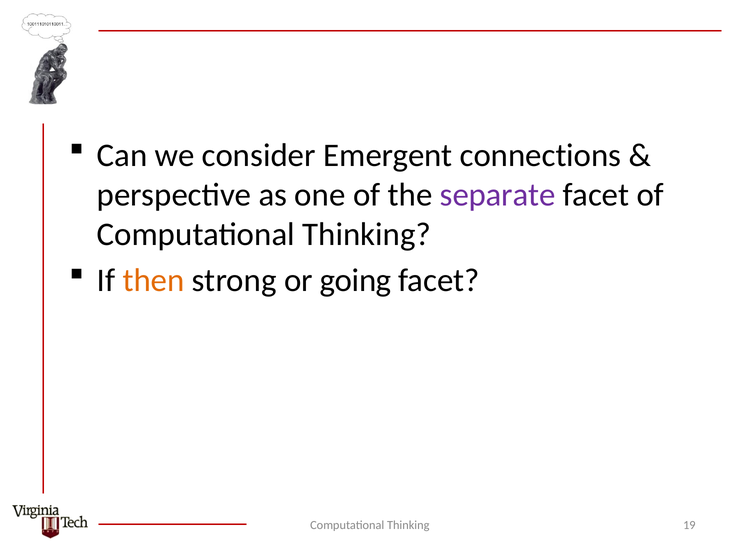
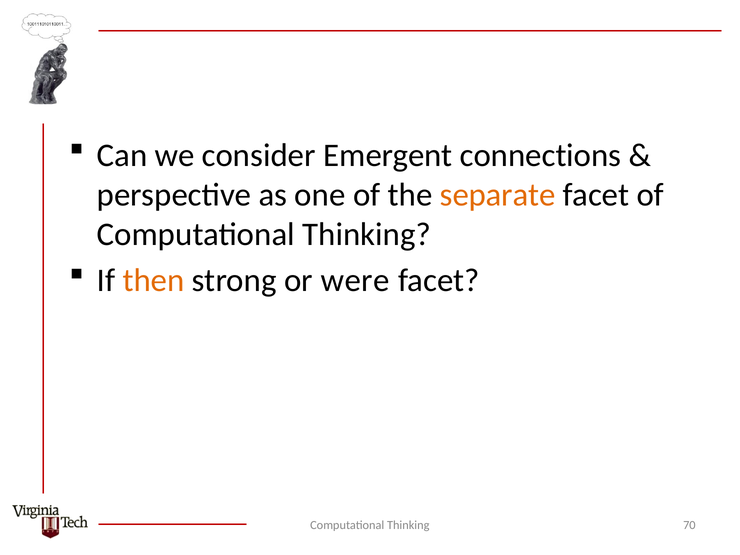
separate colour: purple -> orange (498, 195)
going: going -> were (355, 280)
19: 19 -> 70 (689, 525)
